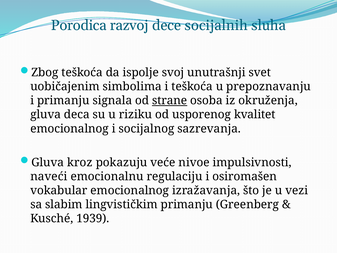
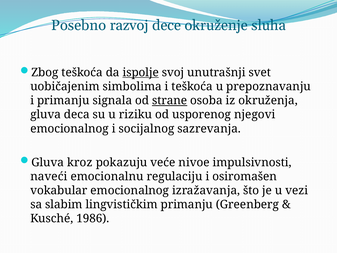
Porodica: Porodica -> Posebno (79, 25)
socijalnih: socijalnih -> okruženje (216, 25)
ispolje underline: none -> present (141, 72)
kvalitet: kvalitet -> njegovi (255, 115)
1939: 1939 -> 1986 (93, 218)
